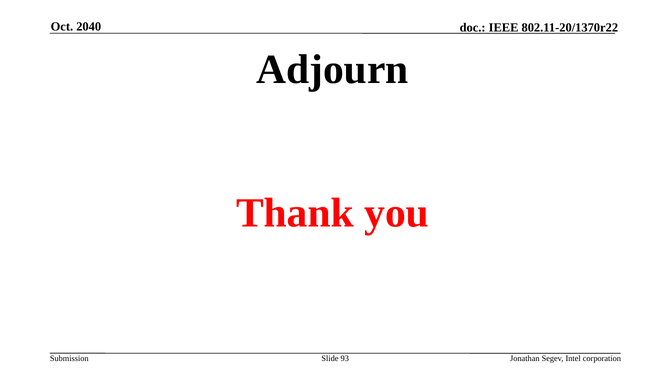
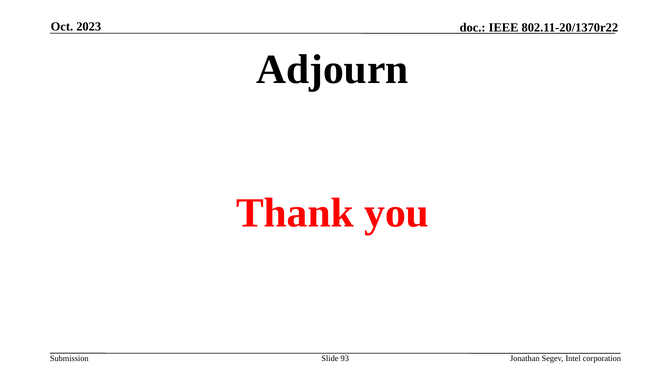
2040: 2040 -> 2023 (89, 26)
